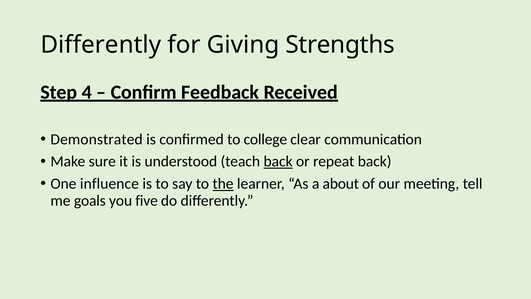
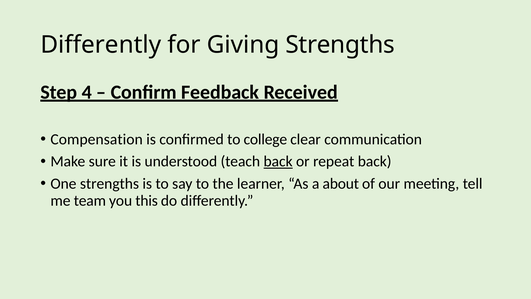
Demonstrated: Demonstrated -> Compensation (97, 139)
One influence: influence -> strengths (109, 184)
the underline: present -> none (223, 184)
goals: goals -> team (90, 200)
five: five -> this (147, 200)
